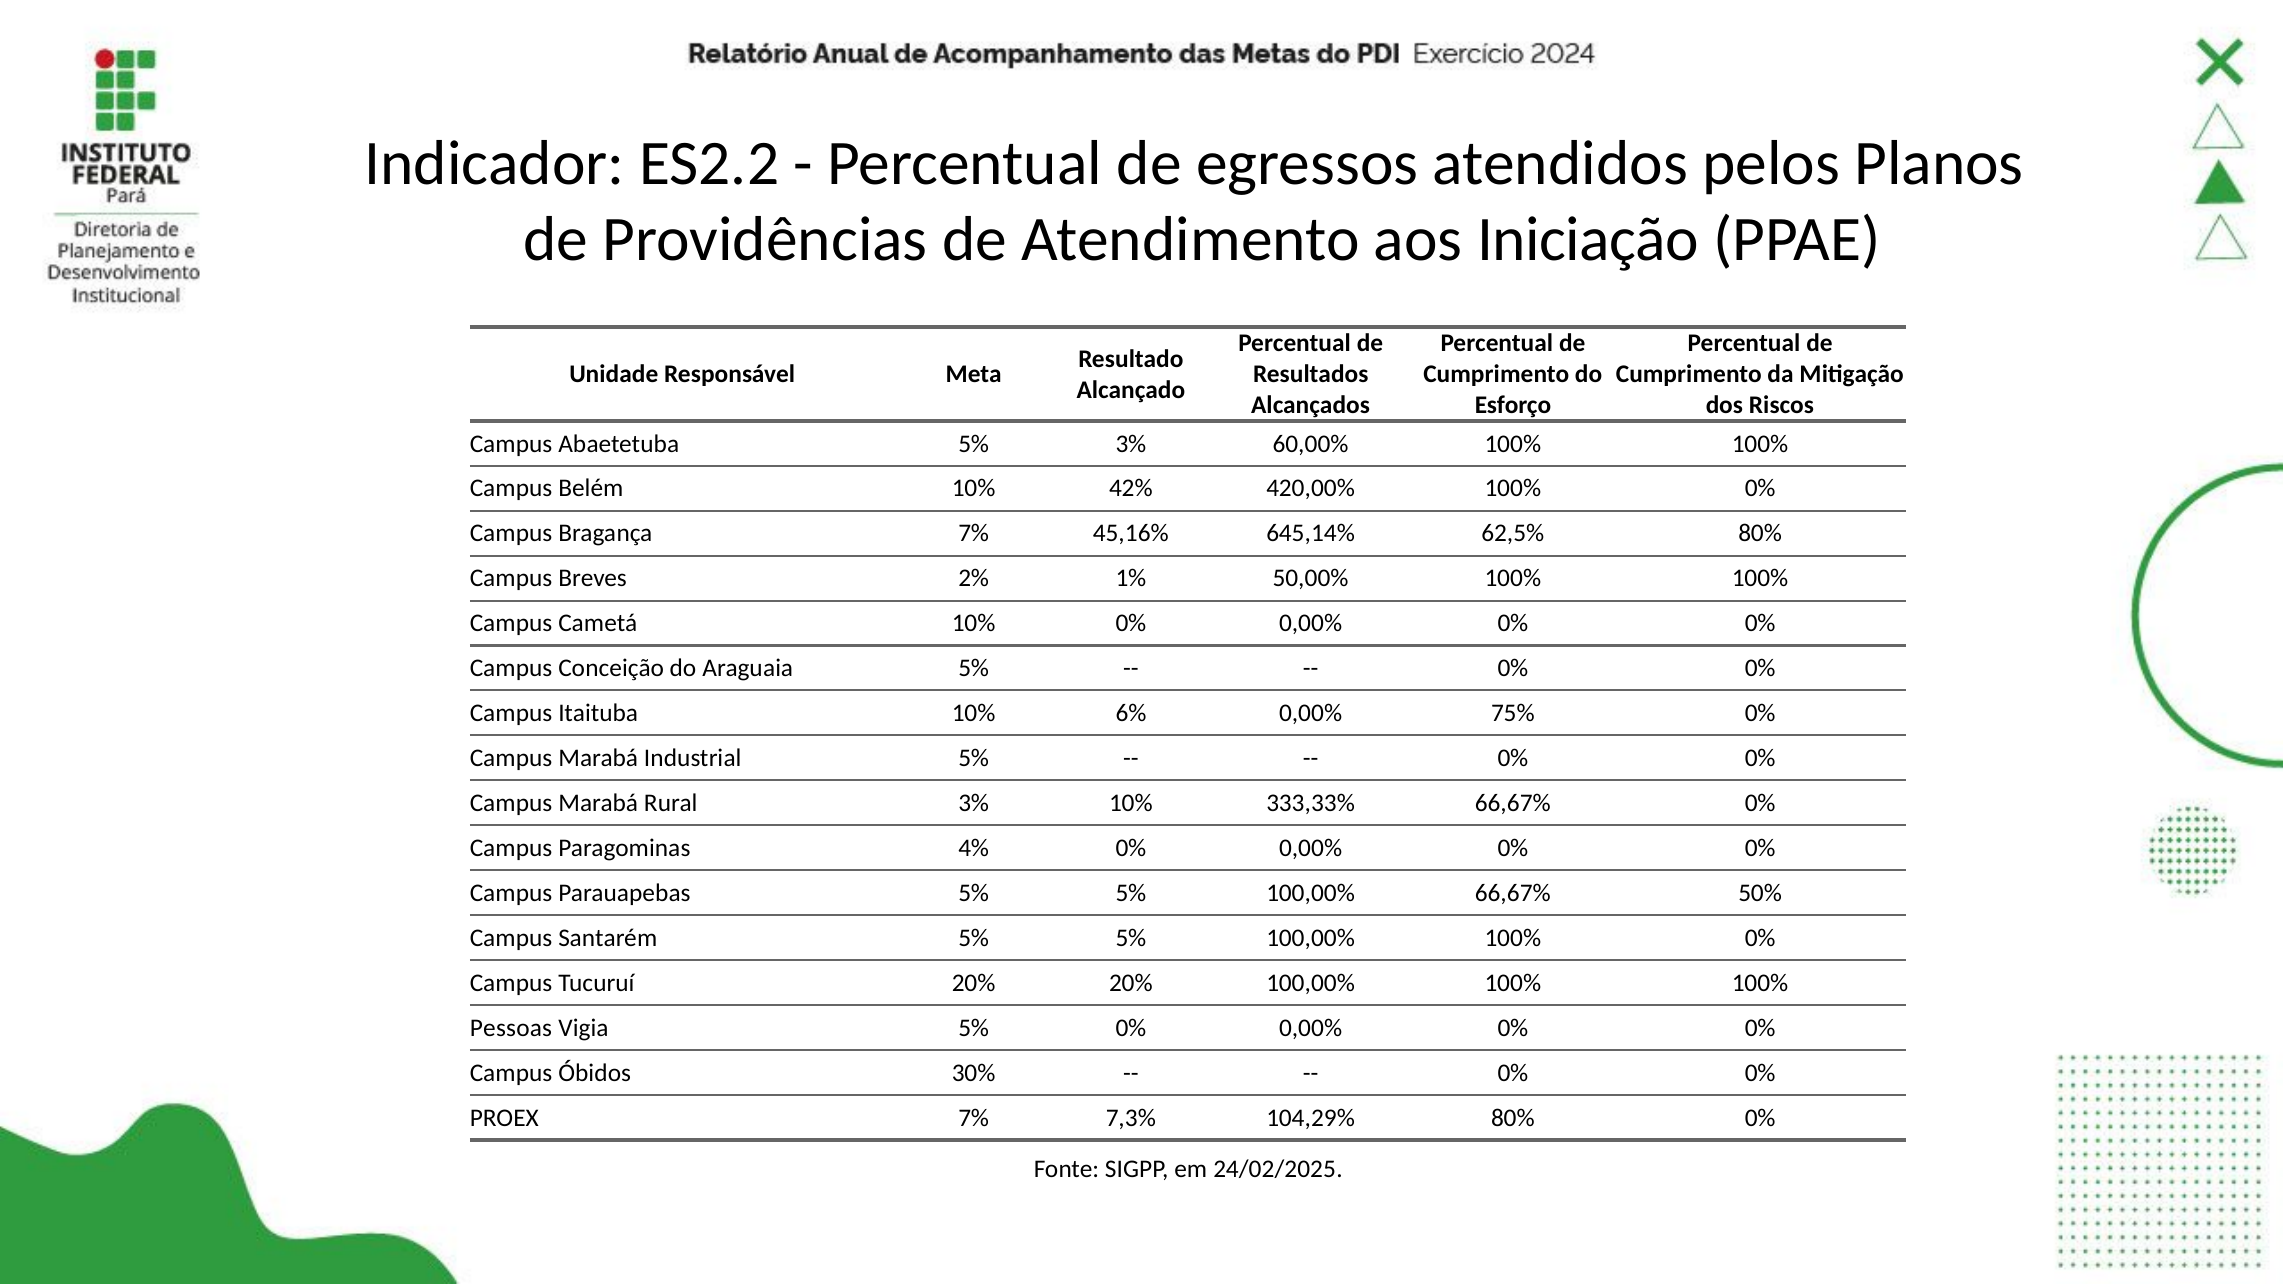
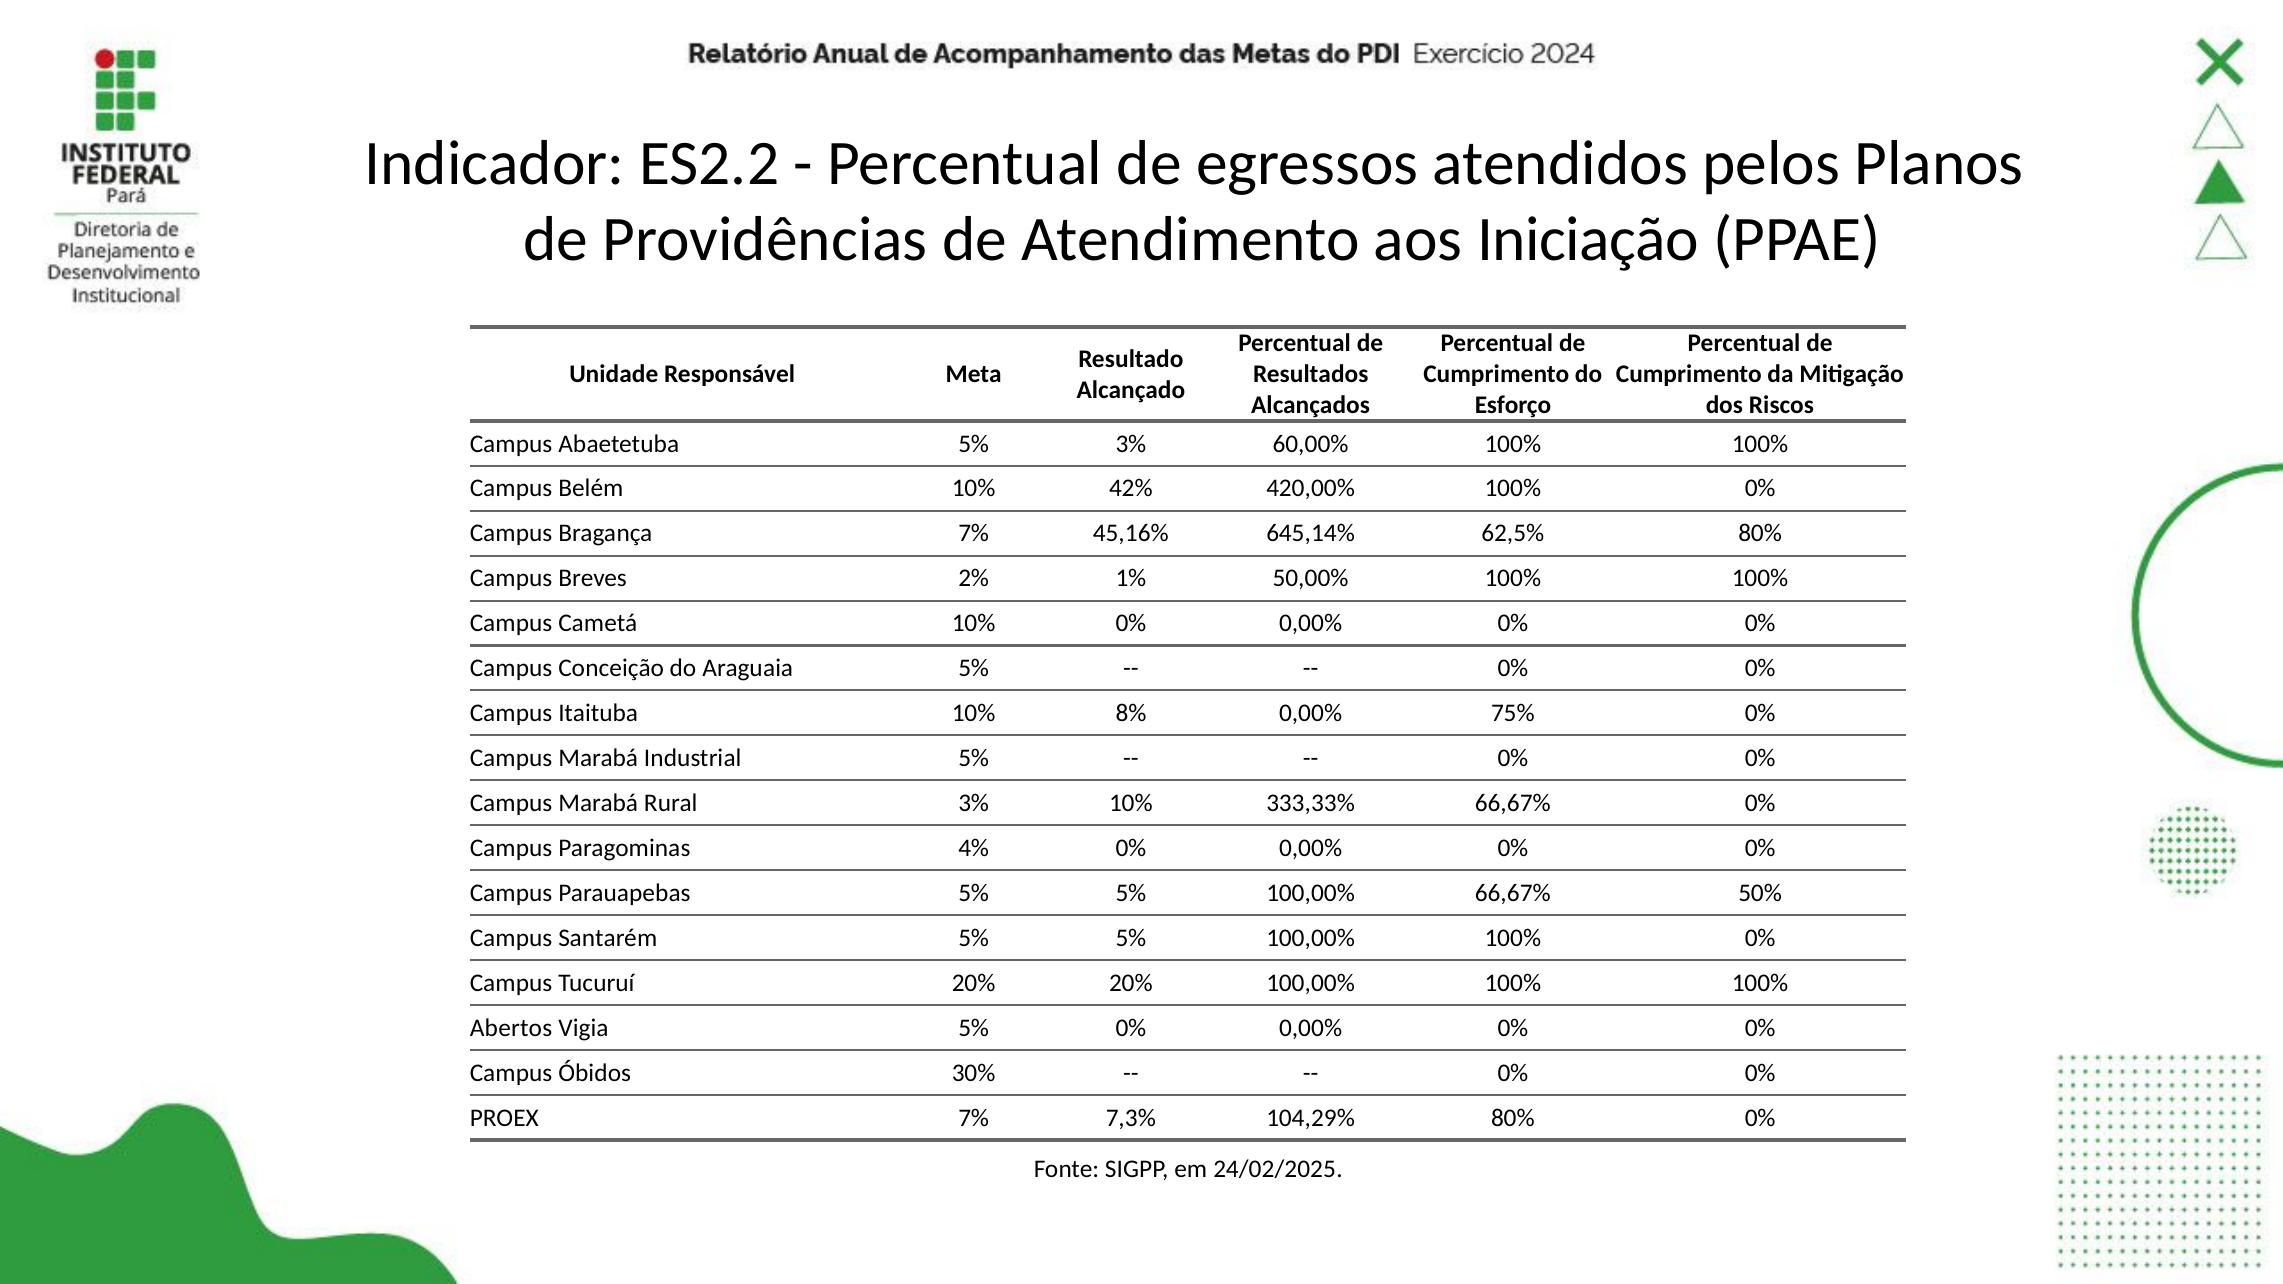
6%: 6% -> 8% (1131, 713)
Pessoas: Pessoas -> Abertos (511, 1028)
